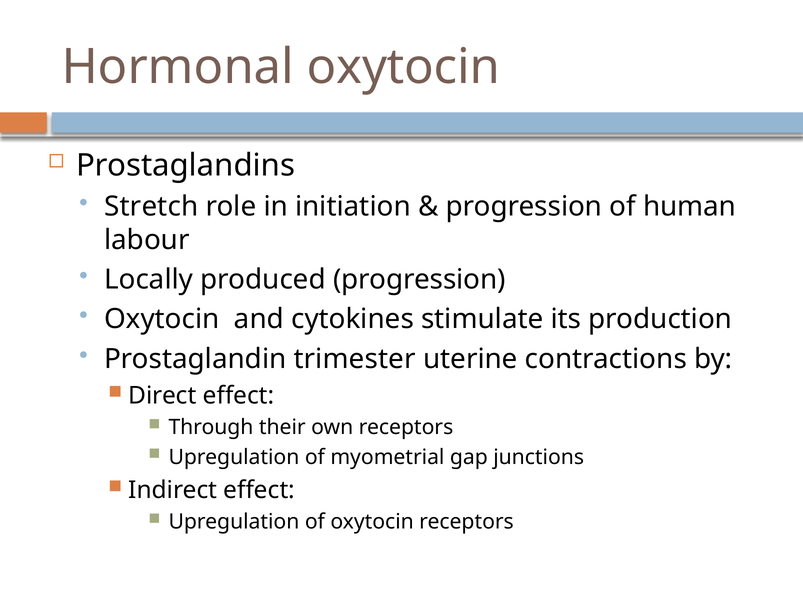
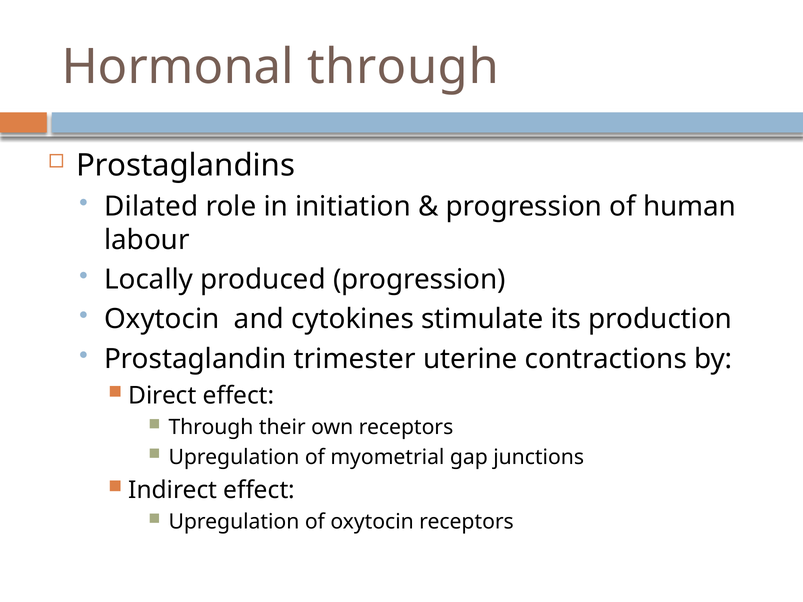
Hormonal oxytocin: oxytocin -> through (403, 67)
Stretch: Stretch -> Dilated (151, 207)
